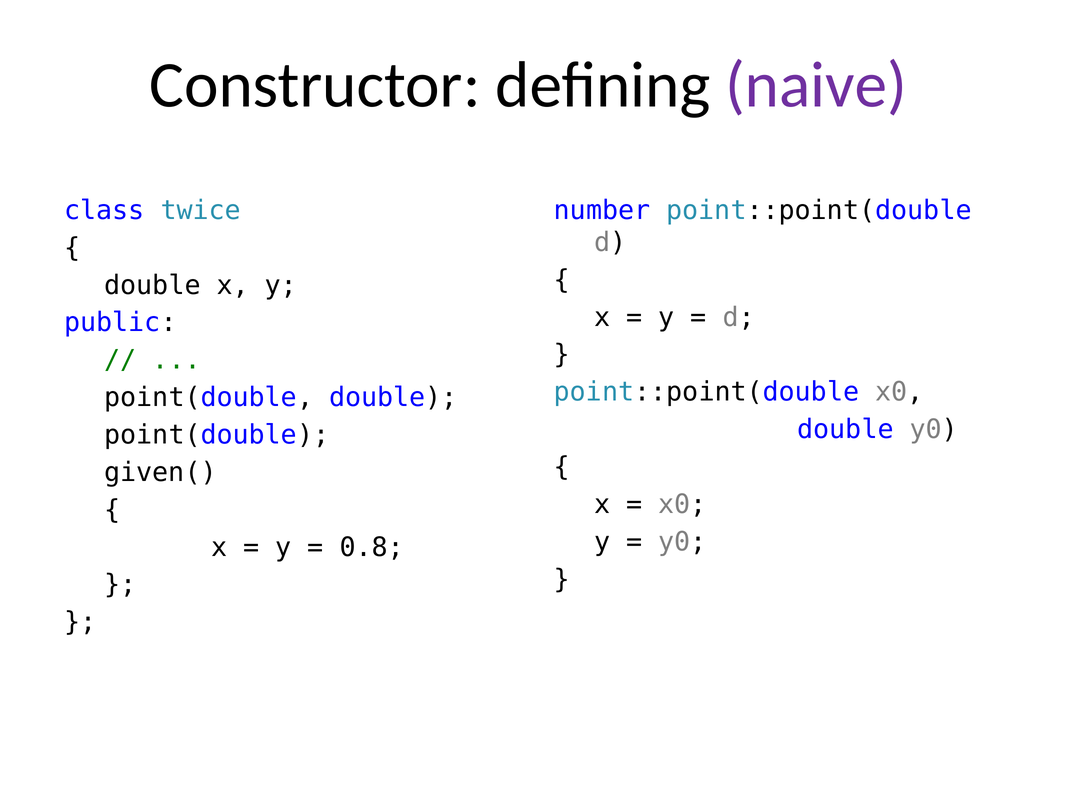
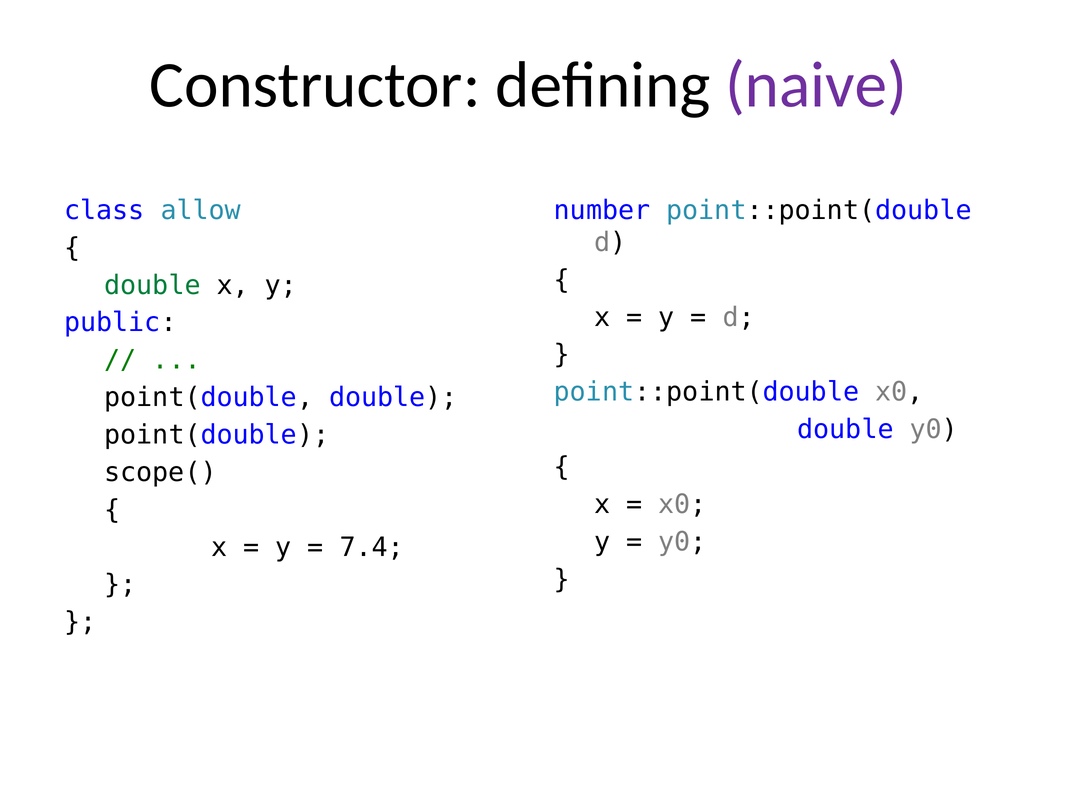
twice: twice -> allow (201, 210)
double colour: black -> green (152, 285)
given(: given( -> scope( (160, 472)
0.8: 0.8 -> 7.4 (372, 547)
